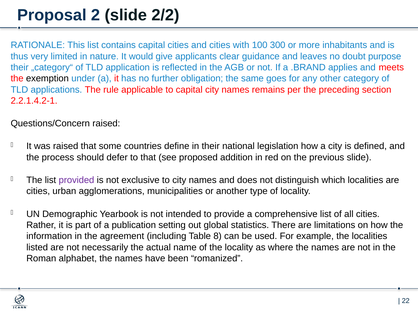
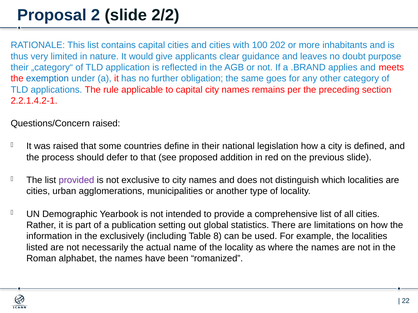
300: 300 -> 202 (278, 45)
exemption colour: black -> blue (47, 79)
agreement: agreement -> exclusively (122, 237)
